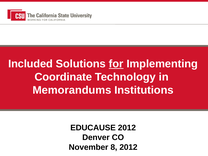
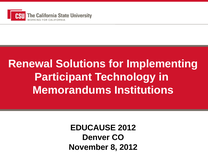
Included: Included -> Renewal (30, 64)
for underline: present -> none (116, 64)
Coordinate: Coordinate -> Participant (63, 77)
